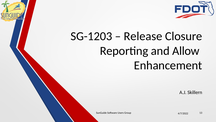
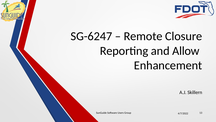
SG-1203: SG-1203 -> SG-6247 (91, 36)
Release: Release -> Remote (143, 36)
